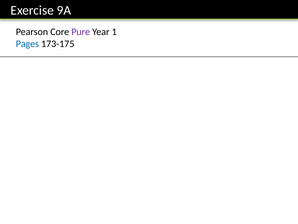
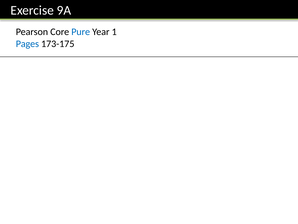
Pure colour: purple -> blue (81, 32)
